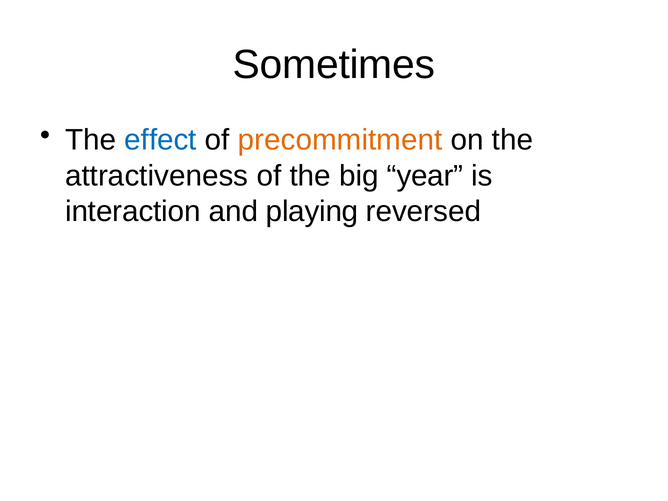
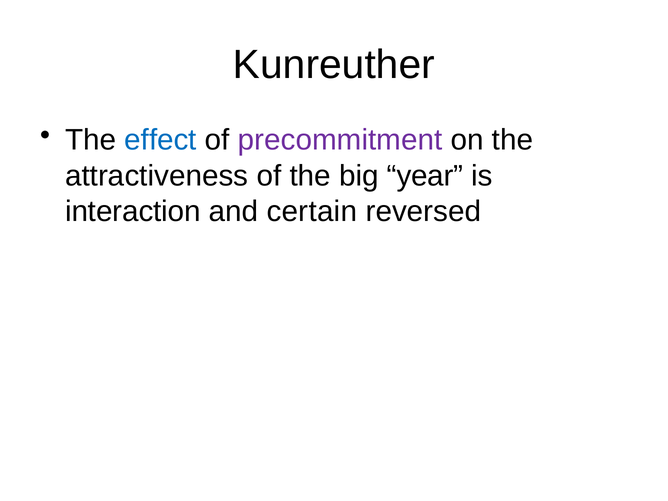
Sometimes: Sometimes -> Kunreuther (334, 65)
precommitment colour: orange -> purple (340, 140)
playing: playing -> certain (312, 211)
